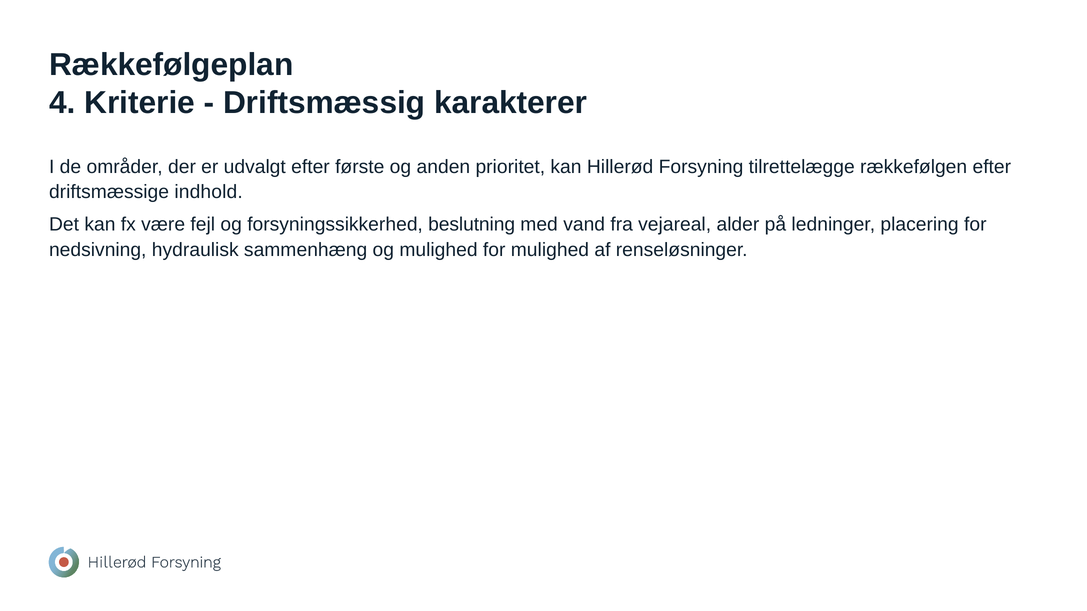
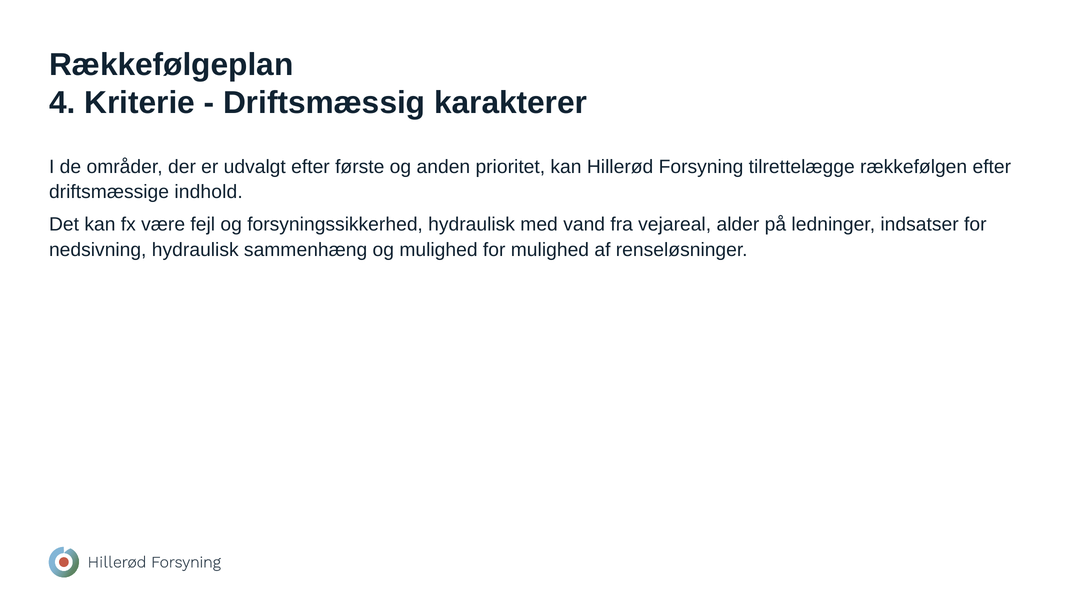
forsyningssikkerhed beslutning: beslutning -> hydraulisk (472, 224)
placering: placering -> indsatser (920, 224)
